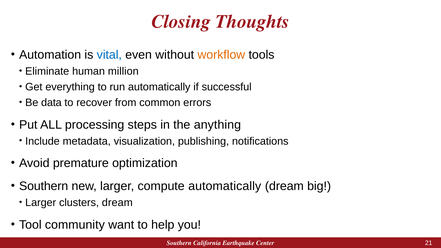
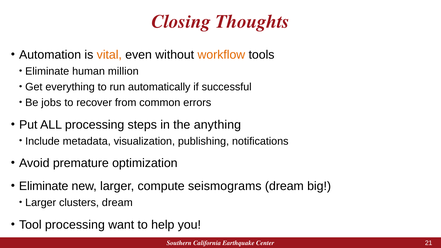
vital colour: blue -> orange (109, 55)
data: data -> jobs (51, 103)
Southern: Southern -> Eliminate (44, 186)
compute automatically: automatically -> seismograms (225, 186)
Tool community: community -> processing (75, 225)
